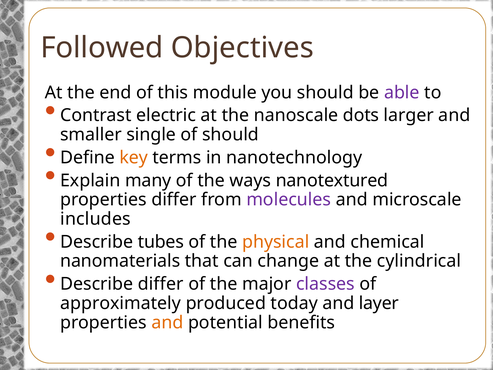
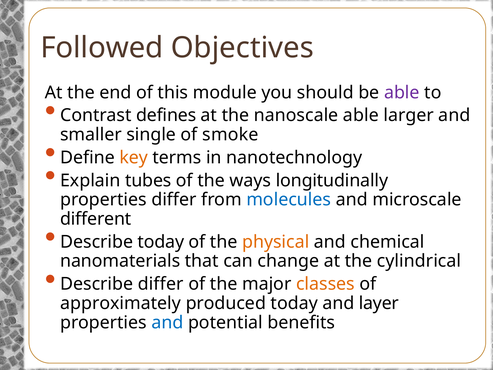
electric: electric -> defines (166, 115)
nanoscale dots: dots -> able (361, 115)
of should: should -> smoke (230, 135)
many: many -> tubes (148, 180)
nanotextured: nanotextured -> longitudinally (332, 180)
molecules colour: purple -> blue (289, 200)
includes: includes -> different (96, 219)
Describe tubes: tubes -> today (161, 242)
classes colour: purple -> orange (325, 284)
and colour: orange -> blue (167, 322)
